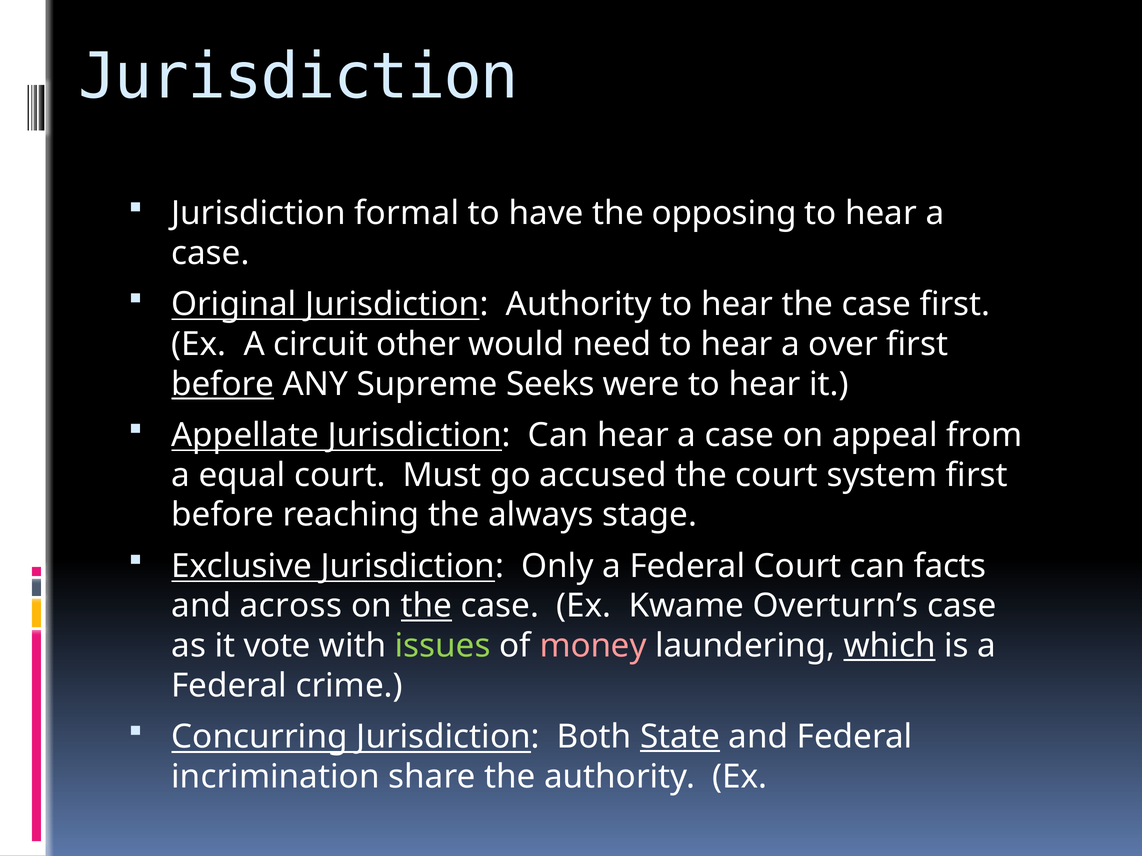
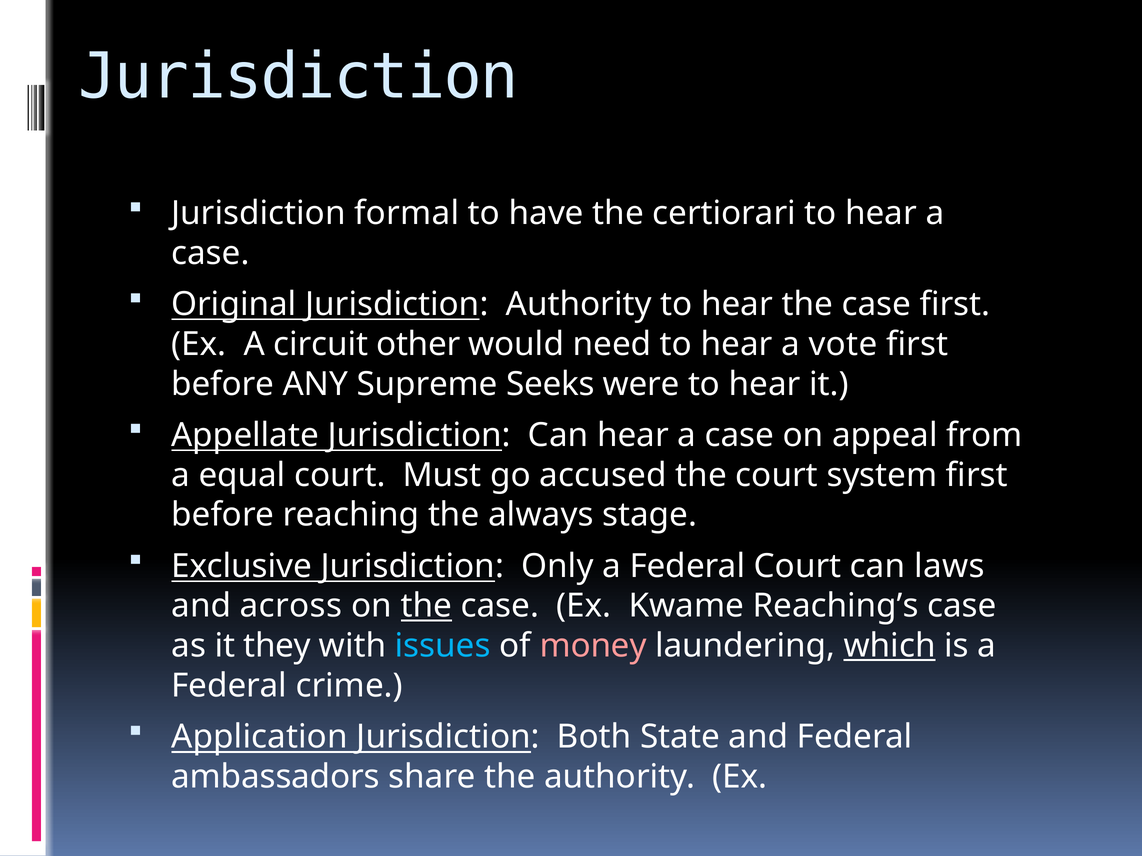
opposing: opposing -> certiorari (724, 213)
over: over -> vote (843, 344)
before underline: present -> none (223, 384)
facts: facts -> laws (950, 566)
Overturn’s: Overturn’s -> Reaching’s (836, 606)
vote: vote -> they (277, 646)
issues colour: light green -> light blue (443, 646)
Concurring: Concurring -> Application (260, 737)
State underline: present -> none (680, 737)
incrimination: incrimination -> ambassadors (276, 777)
